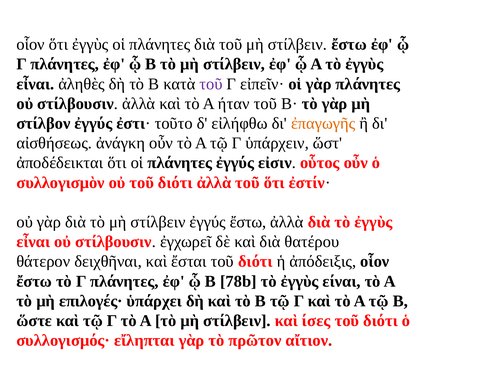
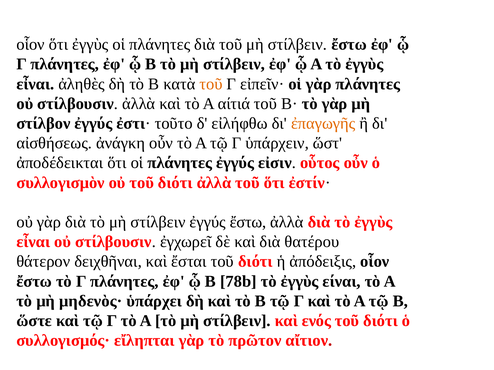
τοῦ colour: purple -> orange (211, 84)
ήταν: ήταν -> αίτιά (234, 104)
επιλογές·: επιλογές· -> μηδενὸς· (91, 301)
ίσες: ίσες -> ενός (316, 321)
